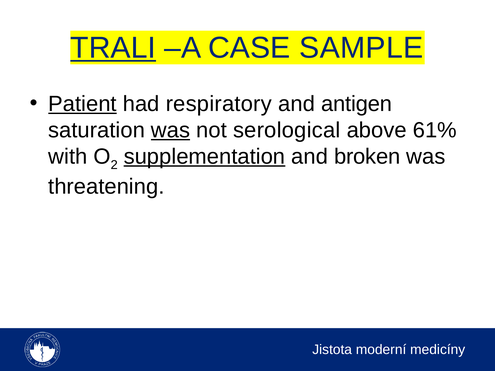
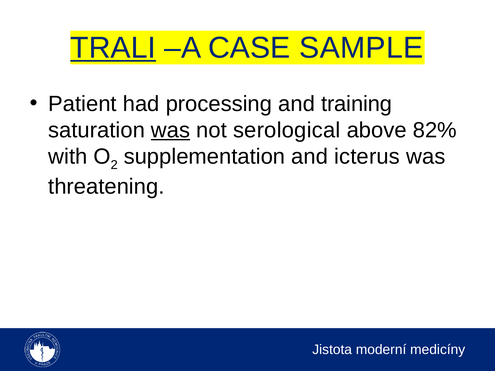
Patient underline: present -> none (83, 104)
respiratory: respiratory -> processing (219, 104)
antigen: antigen -> training (357, 104)
61%: 61% -> 82% (435, 130)
supplementation underline: present -> none (204, 157)
broken: broken -> icterus (367, 157)
